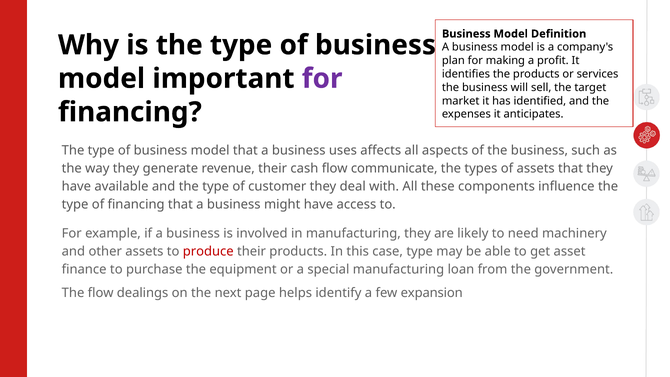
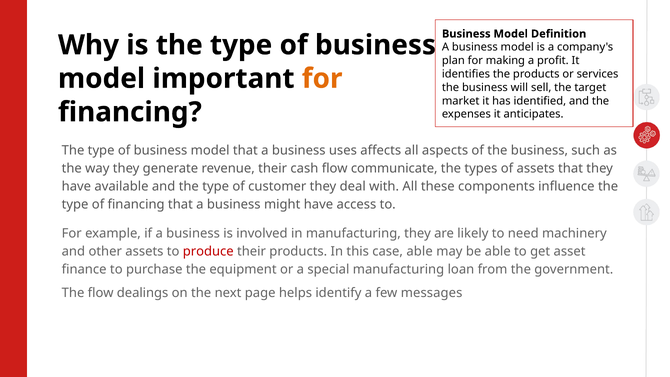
for colour: purple -> orange (322, 79)
case type: type -> able (420, 251)
expansion: expansion -> messages (432, 293)
